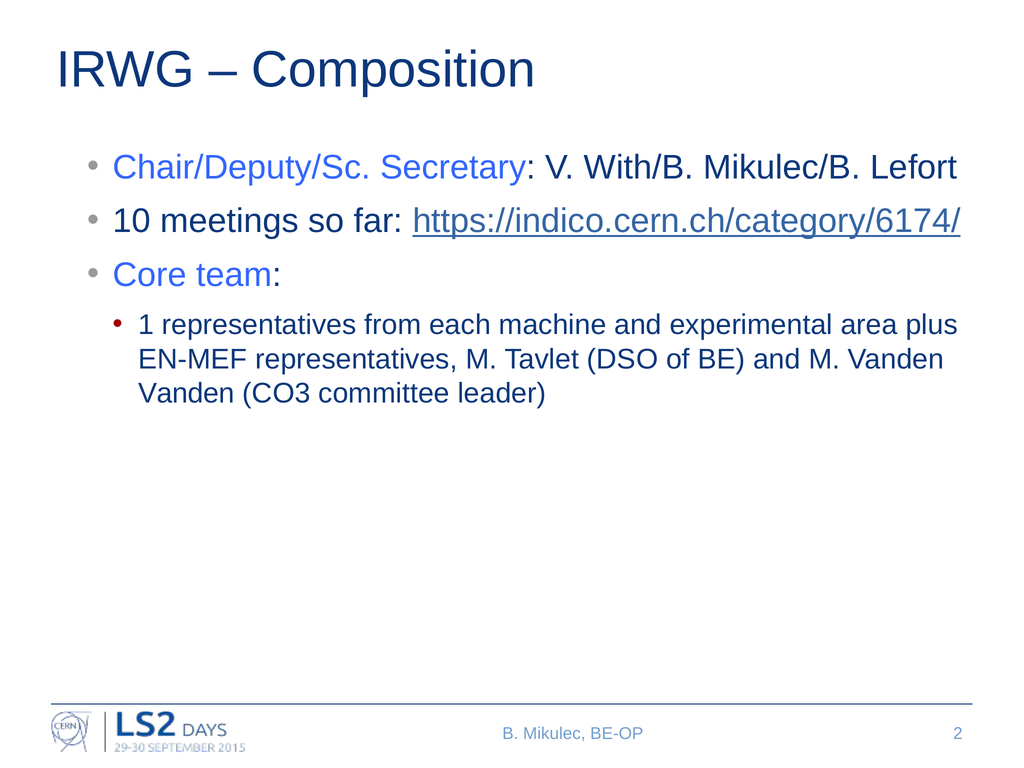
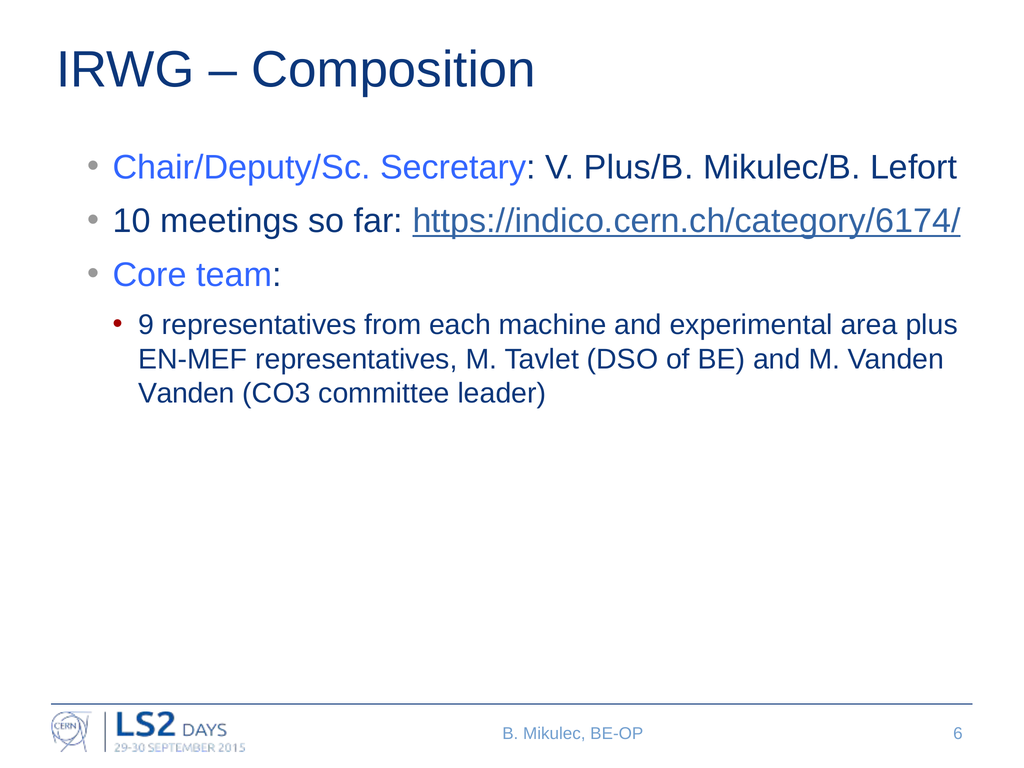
With/B: With/B -> Plus/B (639, 167)
1: 1 -> 9 (146, 325)
2: 2 -> 6 (958, 733)
